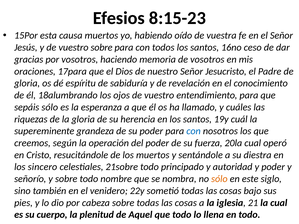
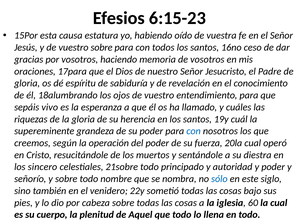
8:15-23: 8:15-23 -> 6:15-23 (177, 18)
causa muertos: muertos -> estatura (101, 36)
sepáis sólo: sólo -> vivo (50, 107)
sólo colour: orange -> blue (219, 179)
21: 21 -> 60 (253, 203)
